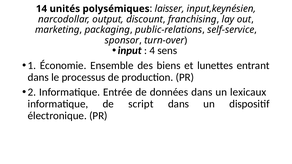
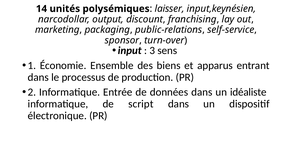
4: 4 -> 3 (152, 51)
lunettes: lunettes -> apparus (215, 66)
lexicaux: lexicaux -> idéaliste (248, 92)
